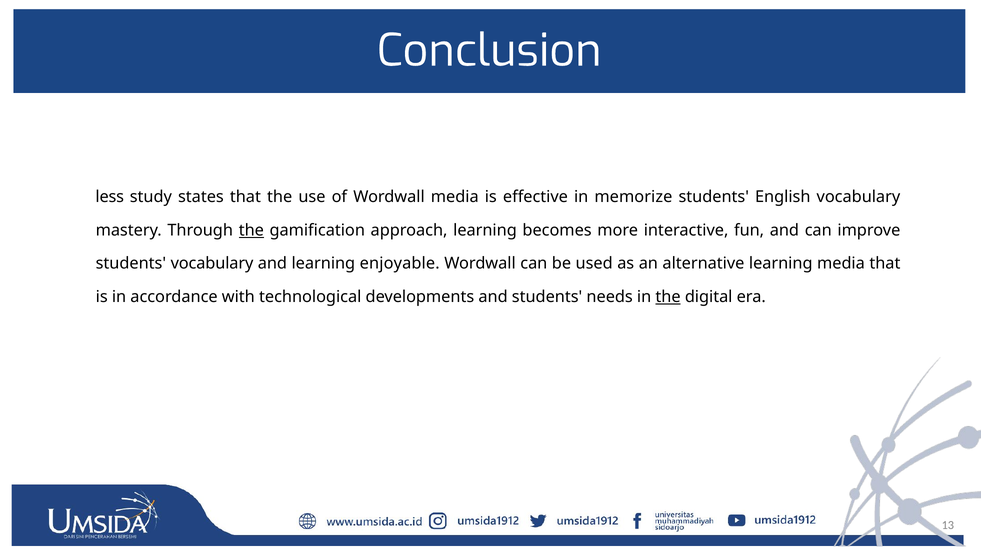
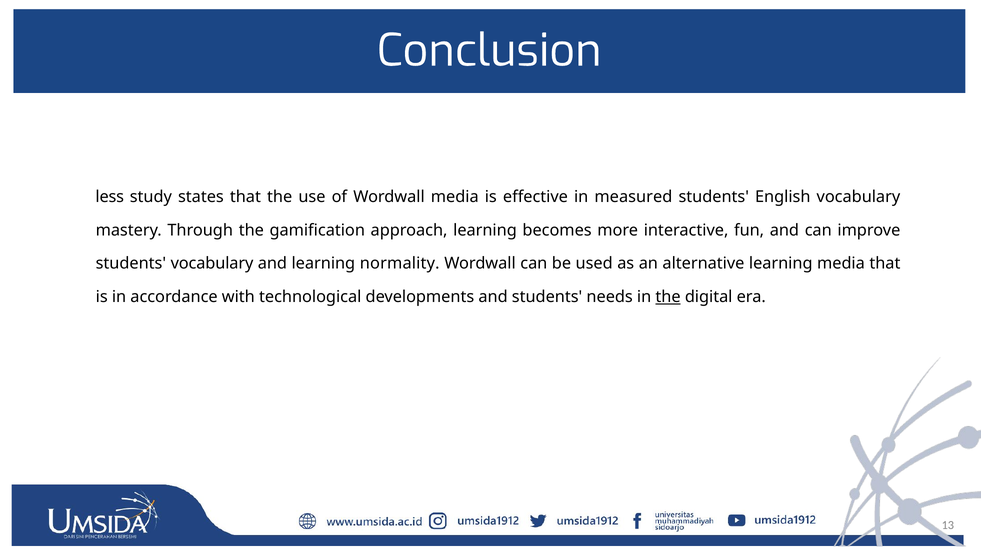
memorize: memorize -> measured (633, 197)
the underline: present -> none (251, 230)
enjoyable: enjoyable -> normality (400, 264)
